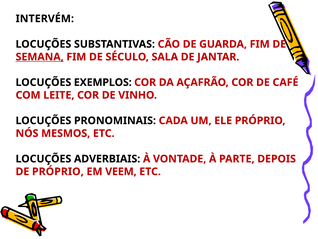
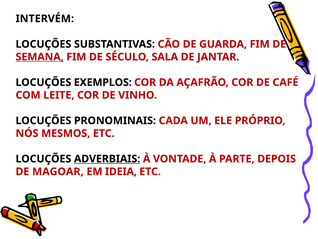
ADVERBIAIS underline: none -> present (107, 159)
DE PRÓPRIO: PRÓPRIO -> MAGOAR (58, 171)
VEEM: VEEM -> IDEIA (121, 171)
